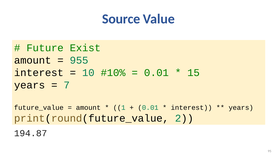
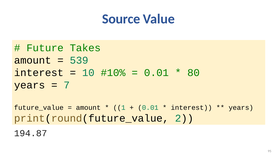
Exist: Exist -> Takes (85, 48)
955: 955 -> 539 (79, 60)
15: 15 -> 80 (194, 73)
